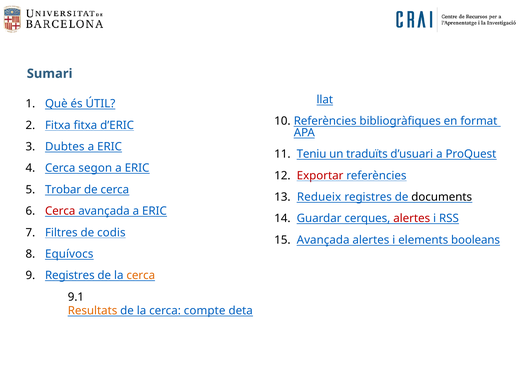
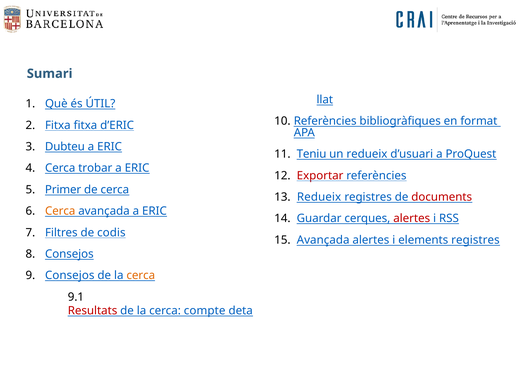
Dubtes: Dubtes -> Dubteu (65, 147)
un traduïts: traduïts -> redueix (367, 154)
segon: segon -> trobar (95, 168)
Trobar: Trobar -> Primer (63, 190)
documents colour: black -> red (442, 197)
Cerca colour: red -> orange (60, 211)
elements booleans: booleans -> registres (475, 240)
Equívocs: Equívocs -> Consejos (69, 254)
Registres: Registres -> Consejos (70, 275)
Resultats colour: orange -> red (93, 311)
